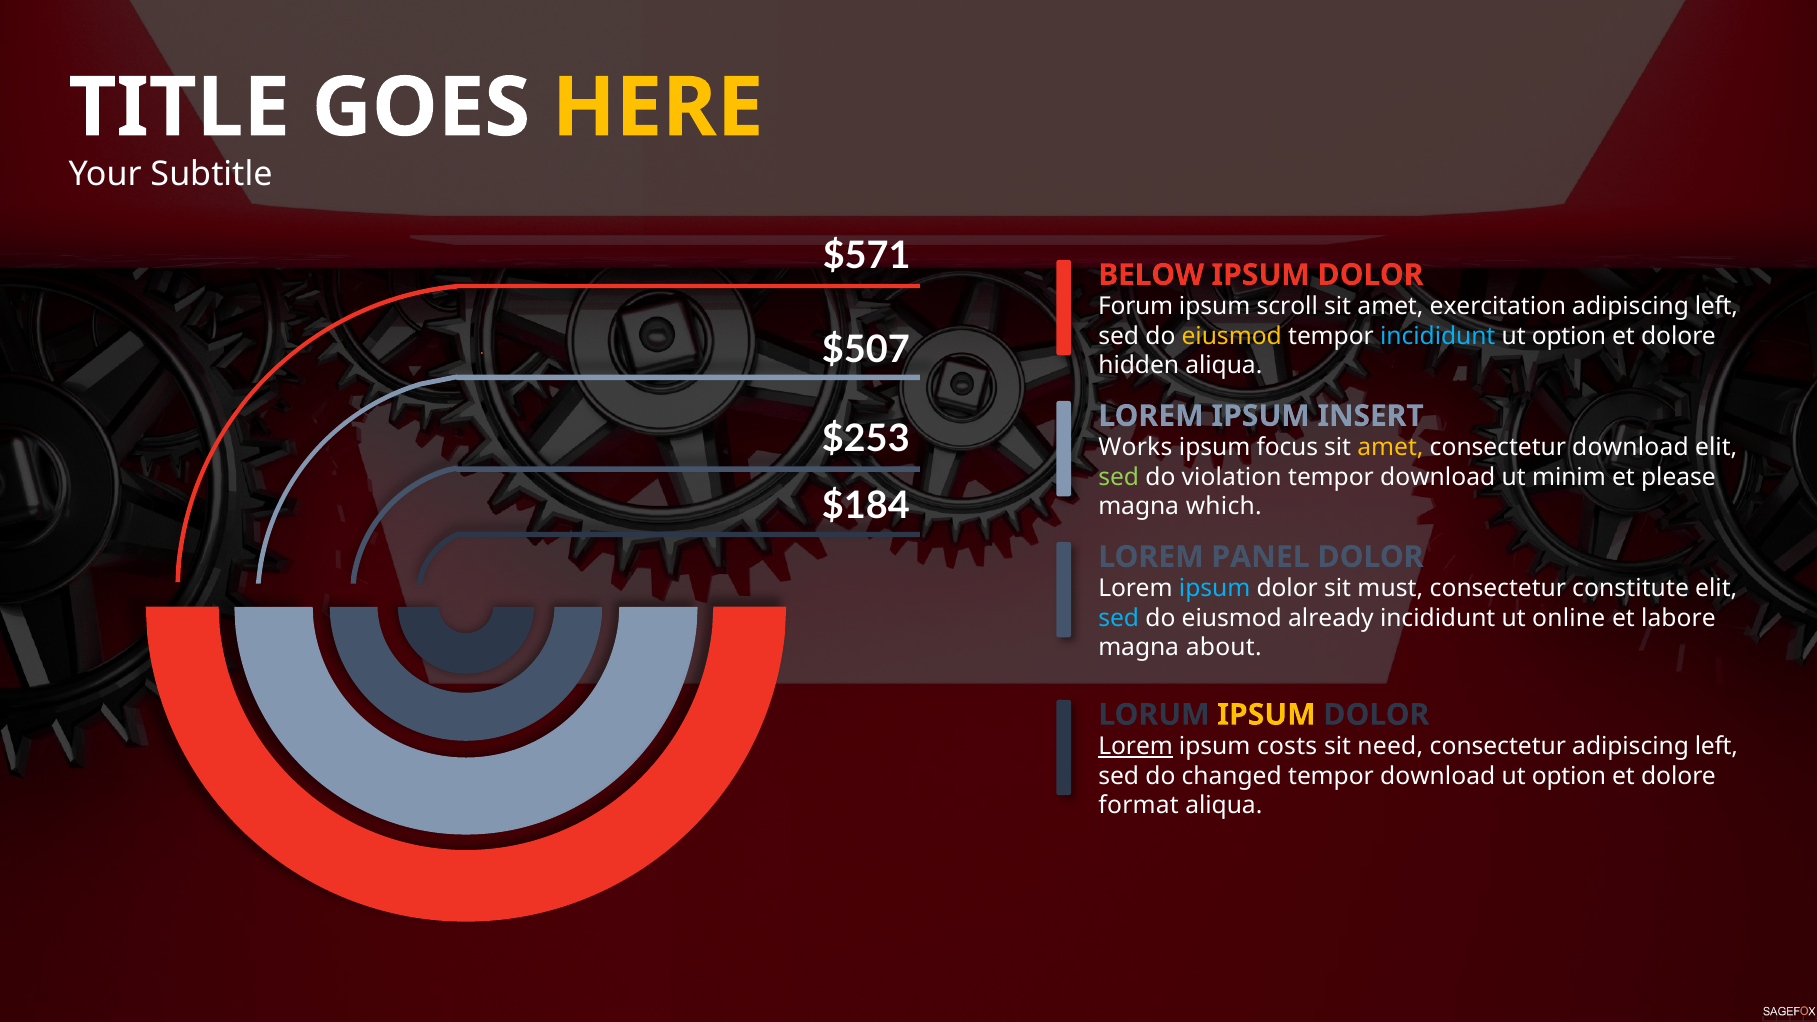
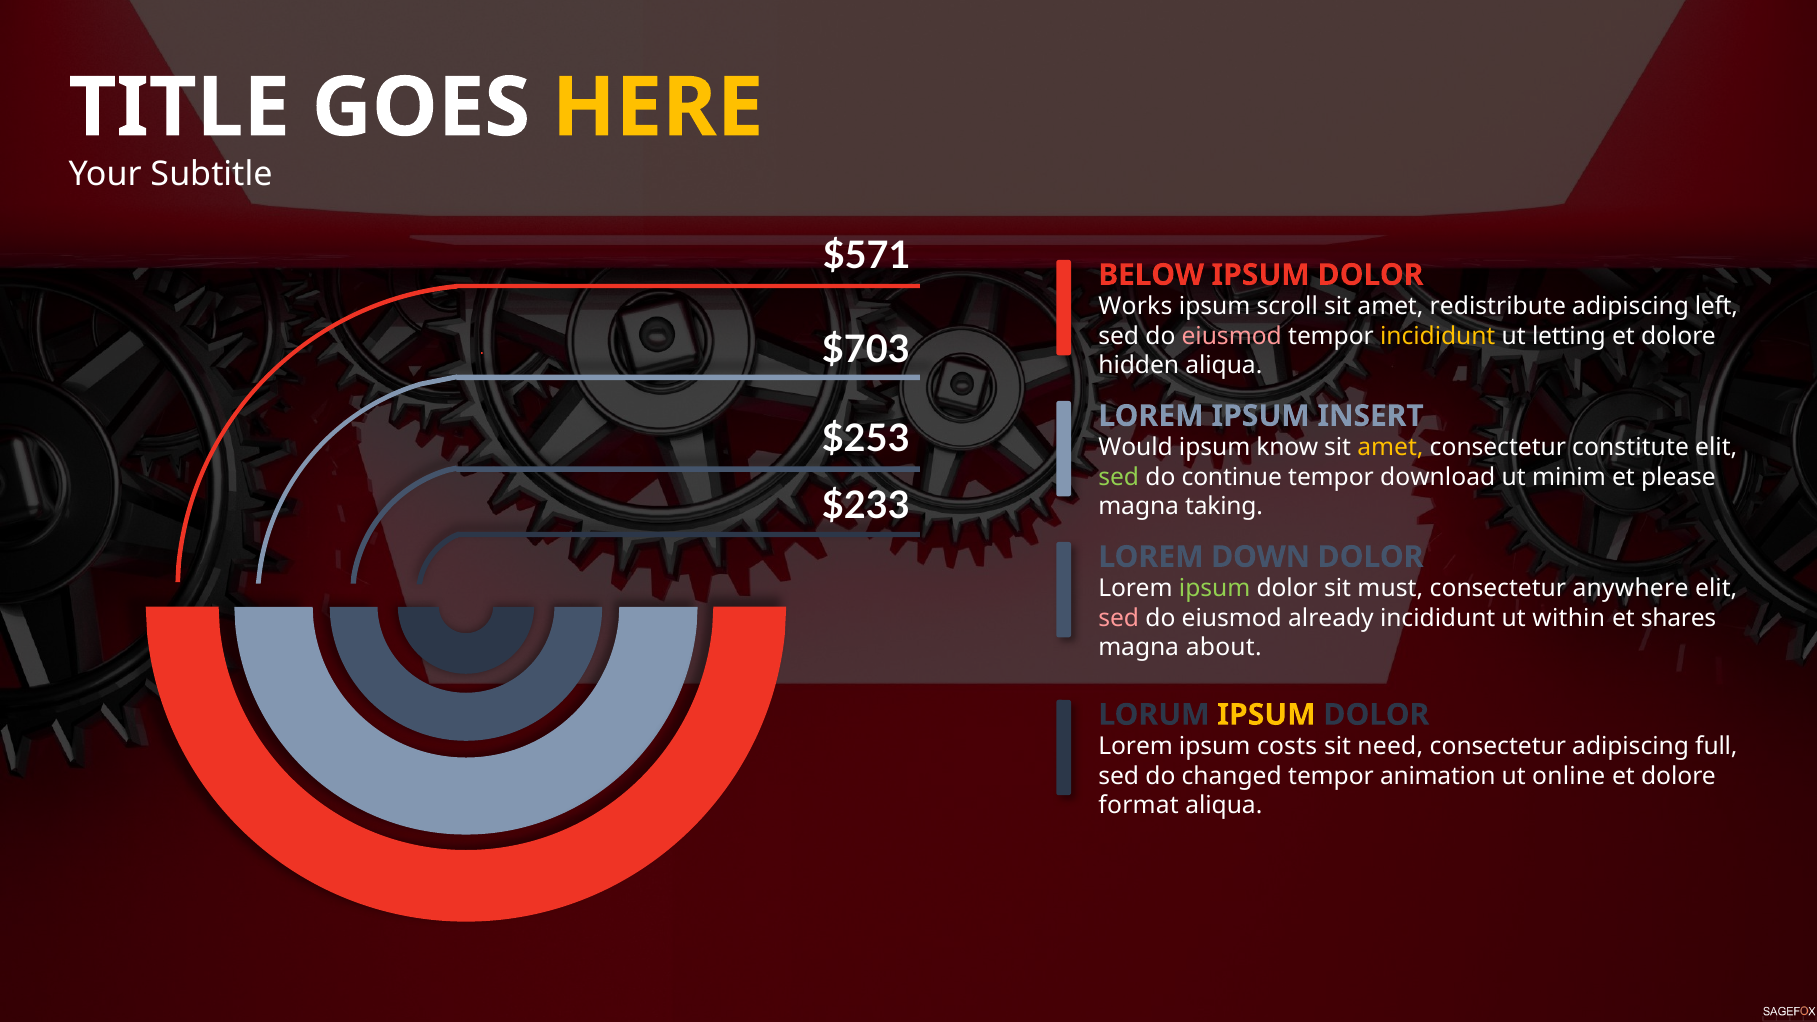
Forum: Forum -> Works (1135, 307)
exercitation: exercitation -> redistribute (1498, 307)
eiusmod colour: yellow -> pink (1232, 336)
incididunt colour: light blue -> yellow (1438, 336)
option: option -> letting (1569, 336)
$507: $507 -> $703 (866, 350)
Works: Works -> Would (1136, 448)
focus: focus -> know (1287, 448)
consectetur download: download -> constitute (1631, 448)
violation: violation -> continue (1232, 477)
$184: $184 -> $233 (866, 507)
which: which -> taking (1224, 507)
PANEL: PANEL -> DOWN (1261, 557)
ipsum colour: light blue -> light green (1215, 589)
constitute: constitute -> anywhere (1631, 589)
sed colour: light blue -> pink (1119, 618)
online: online -> within (1569, 618)
labore: labore -> shares (1679, 618)
Lorem underline: present -> none (1136, 746)
consectetur adipiscing left: left -> full (1716, 746)
download: download -> animation (1438, 776)
option: option -> online (1569, 776)
